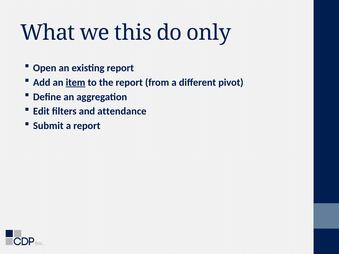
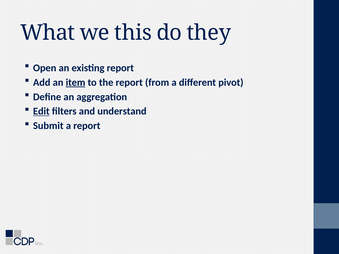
only: only -> they (209, 33)
Edit underline: none -> present (41, 111)
attendance: attendance -> understand (122, 111)
